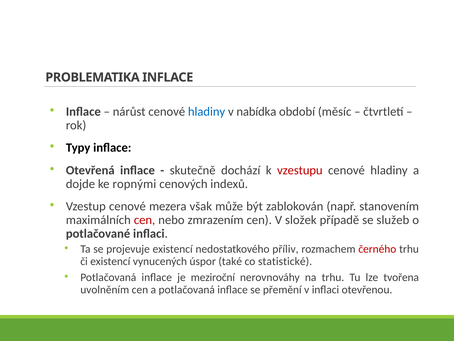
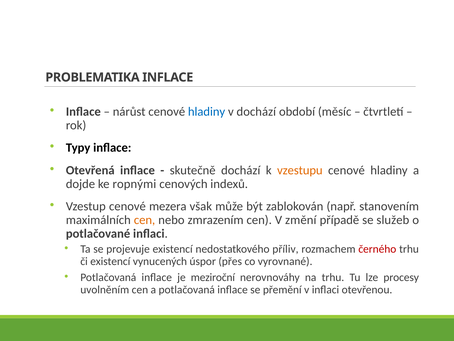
v nabídka: nabídka -> dochází (256, 111)
vzestupu colour: red -> orange (300, 170)
cen colour: red -> orange (145, 220)
složek: složek -> změní (301, 220)
také: také -> přes (230, 261)
statistické: statistické -> vyrovnané (285, 261)
tvořena: tvořena -> procesy (401, 277)
